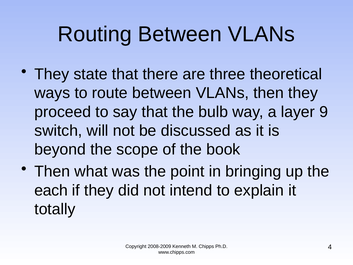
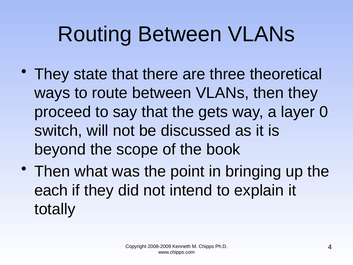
bulb: bulb -> gets (213, 112)
9: 9 -> 0 (324, 112)
